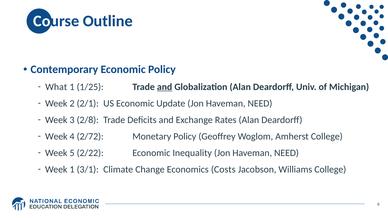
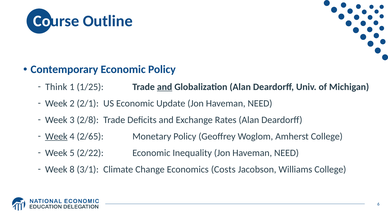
What: What -> Think (56, 87)
Week underline: none -> present (56, 137)
2/72: 2/72 -> 2/65 (90, 137)
Week 1: 1 -> 8 (72, 170)
